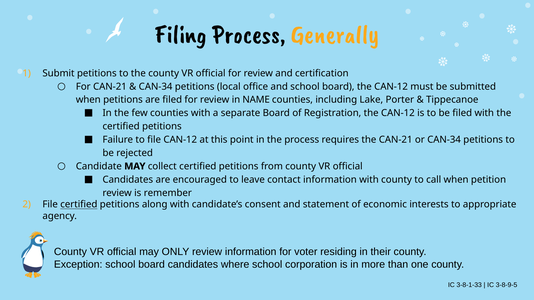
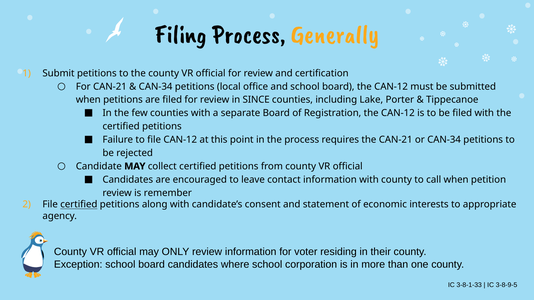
NAME: NAME -> SINCE (256, 100)
